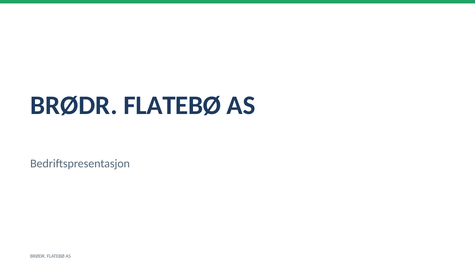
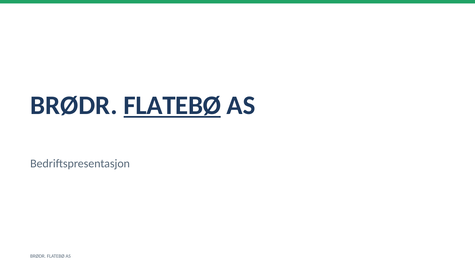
FLATEBØ underline: none -> present (172, 105)
